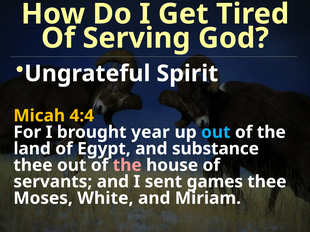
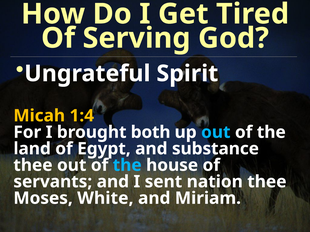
4:4: 4:4 -> 1:4 (82, 116)
year: year -> both (151, 132)
the colour: pink -> light blue (127, 166)
games: games -> nation (215, 182)
